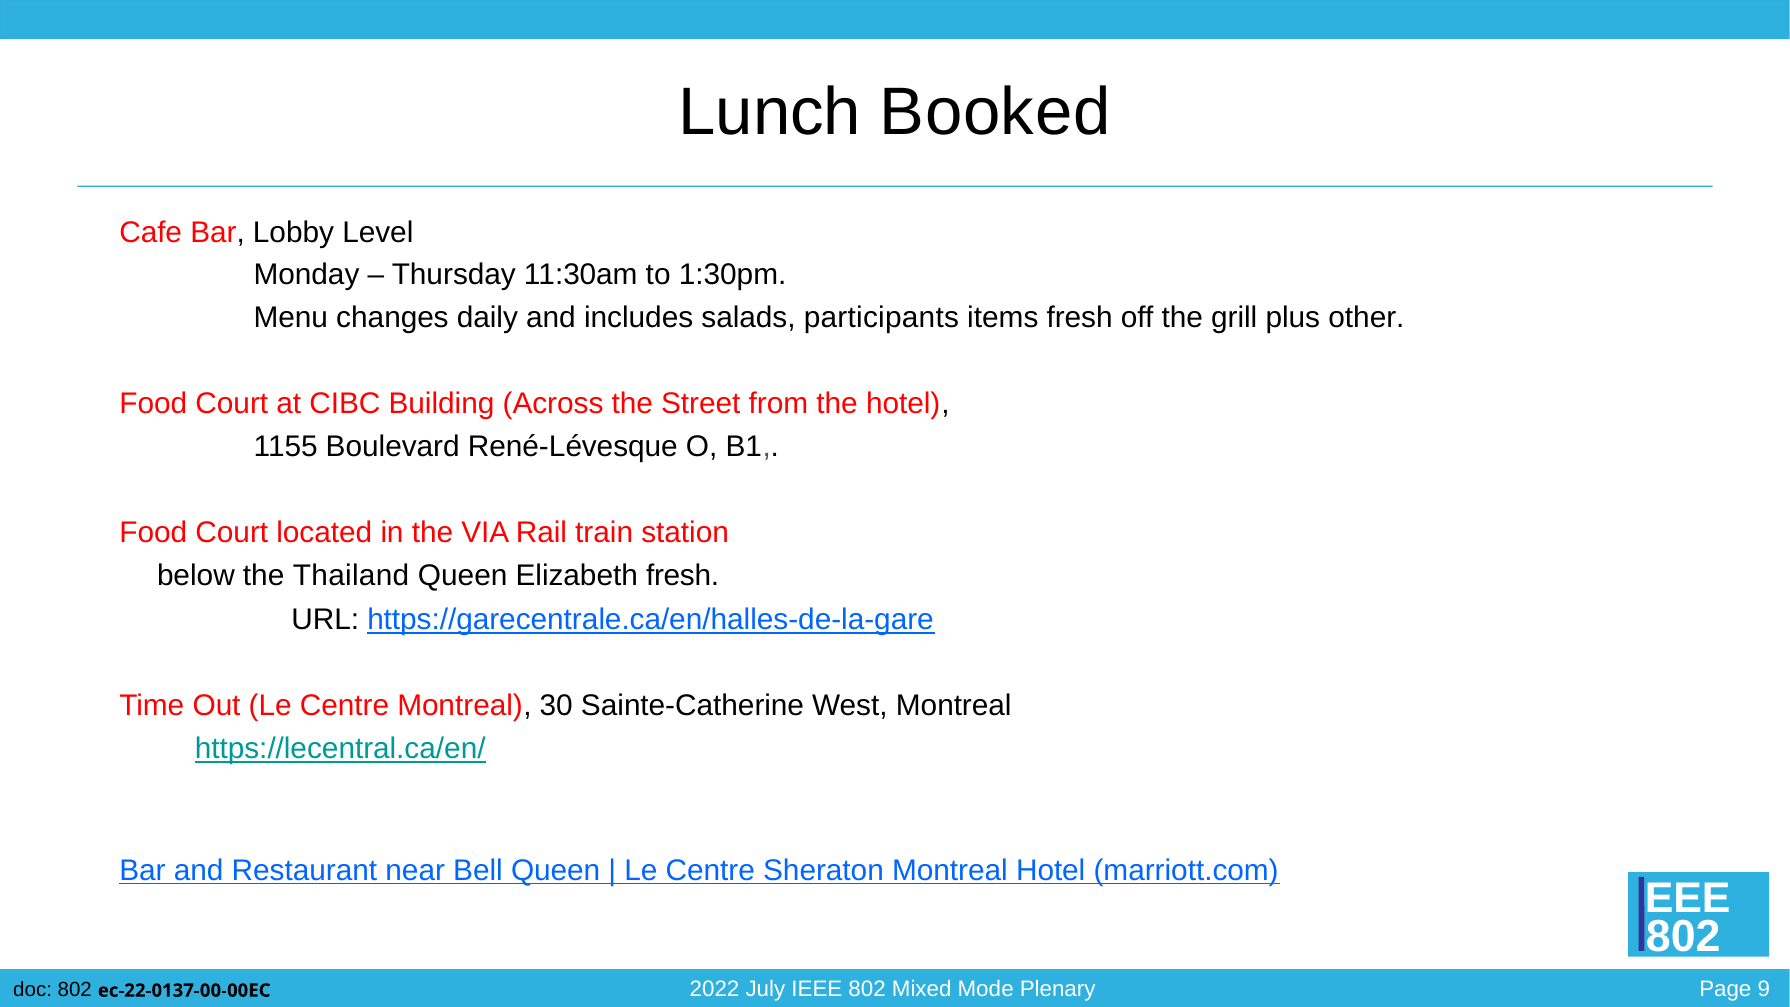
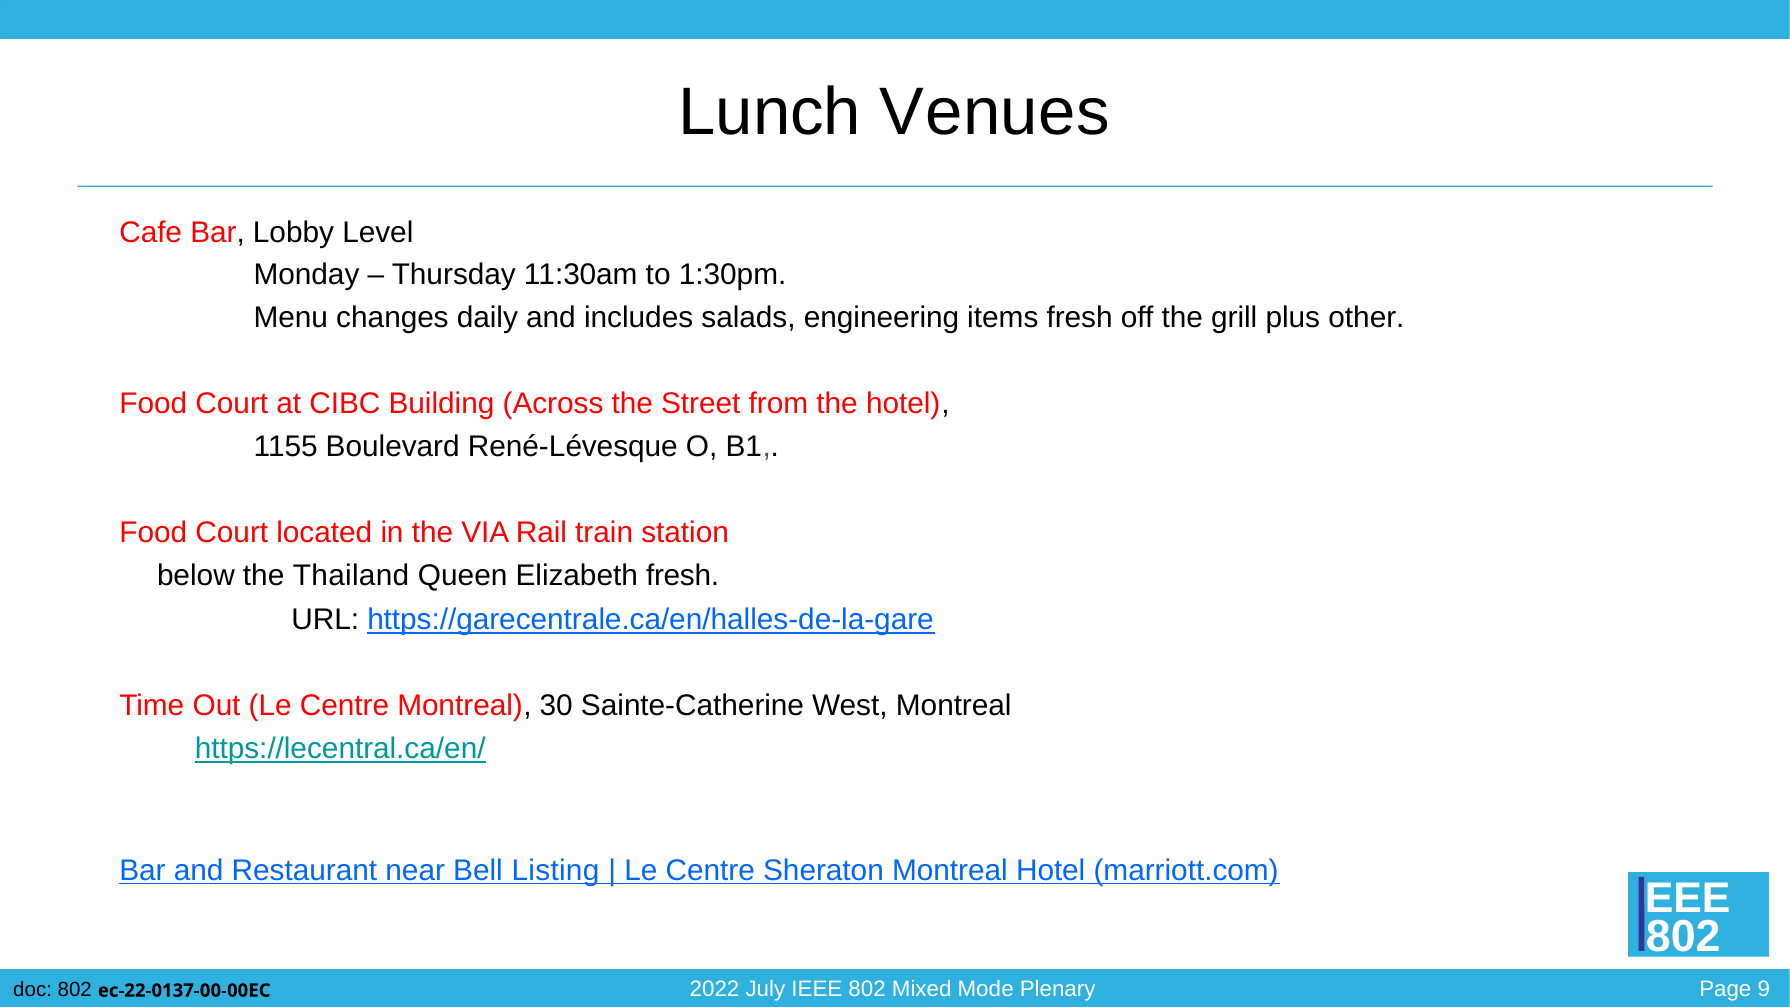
Booked: Booked -> Venues (995, 112)
participants: participants -> engineering (882, 318)
Bell Queen: Queen -> Listing (555, 870)
